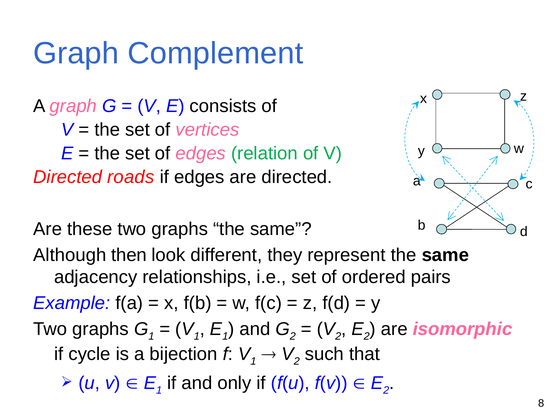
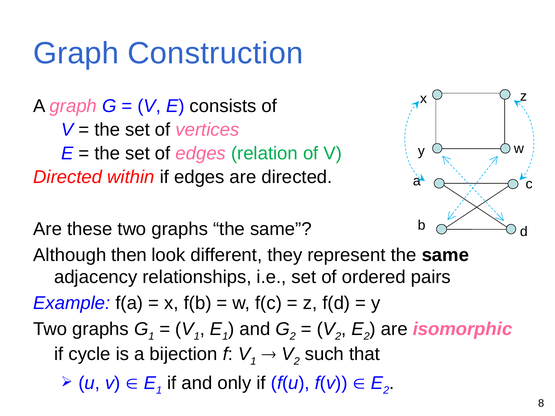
Complement: Complement -> Construction (215, 53)
roads: roads -> within (131, 177)
